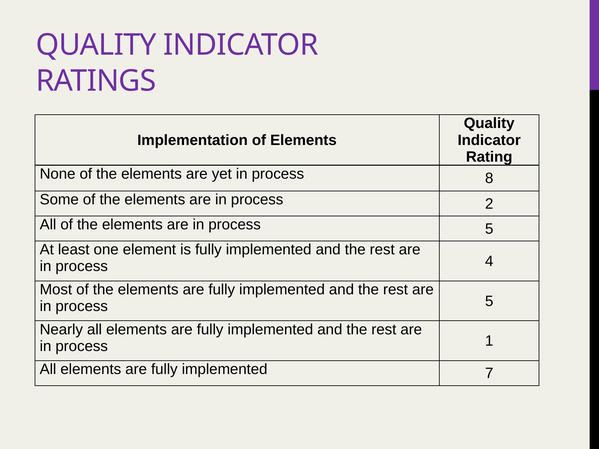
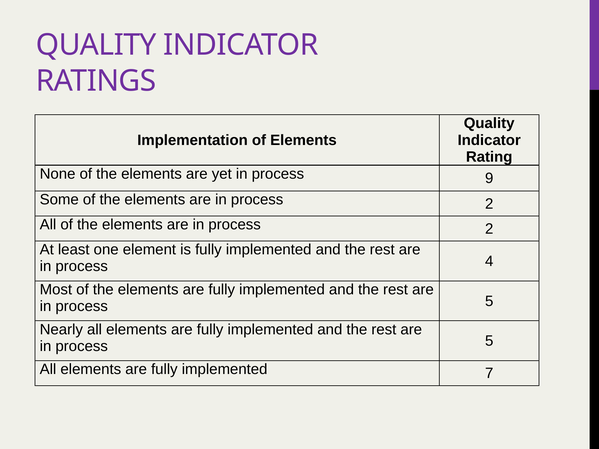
8: 8 -> 9 (489, 178)
5: 5 -> 2 (489, 229)
1: 1 -> 5 (489, 341)
